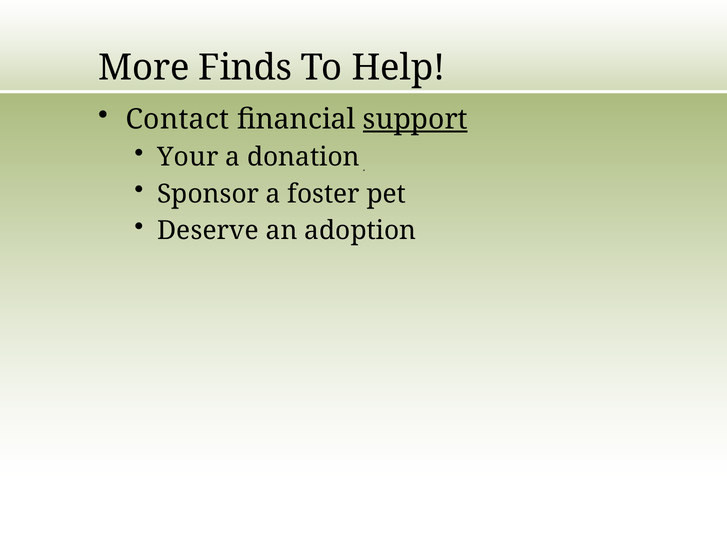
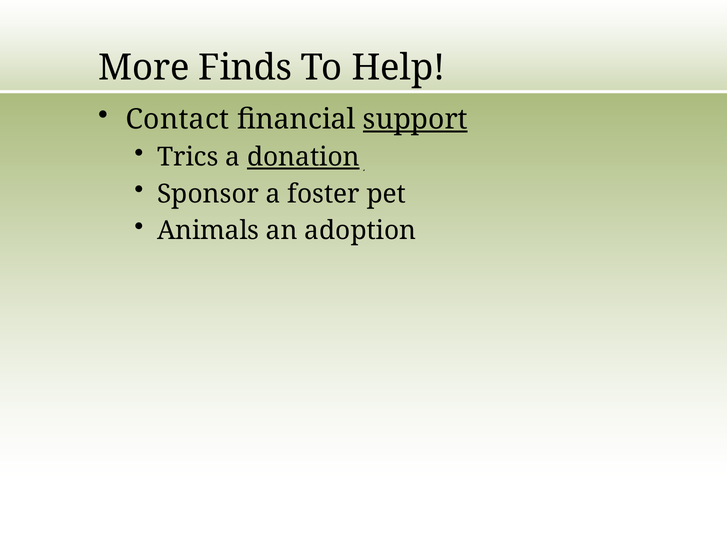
Your: Your -> Trics (188, 157)
donation underline: none -> present (303, 157)
Deserve: Deserve -> Animals (208, 231)
